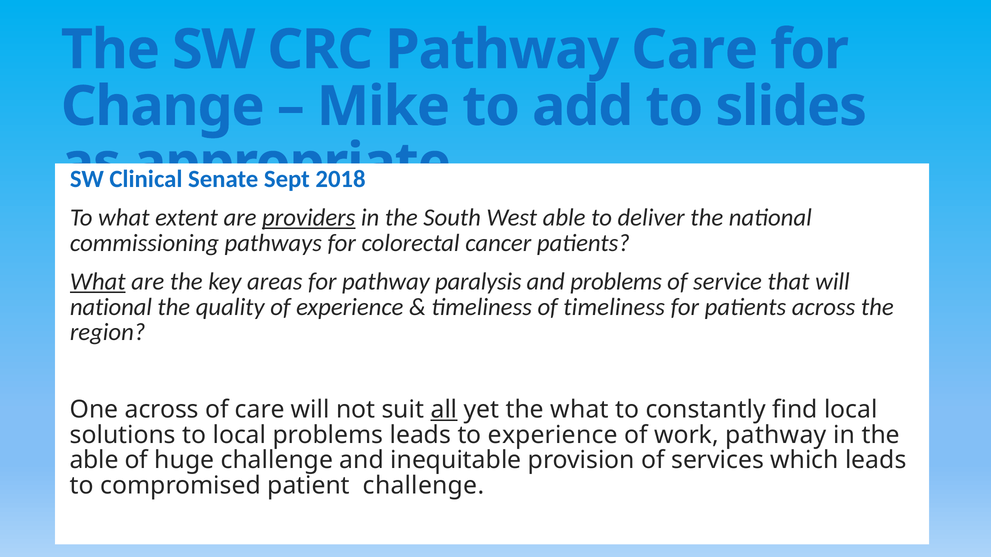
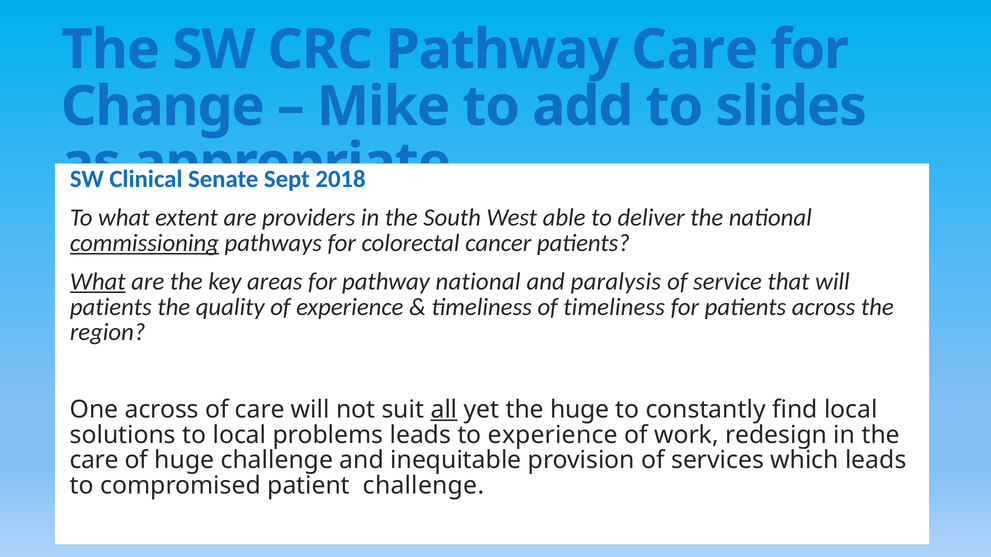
providers underline: present -> none (309, 218)
commissioning underline: none -> present (144, 243)
pathway paralysis: paralysis -> national (478, 282)
and problems: problems -> paralysis (616, 282)
national: national -> patients (111, 307)
the what: what -> huge (580, 410)
work pathway: pathway -> redesign (776, 435)
able: able -> care (94, 461)
